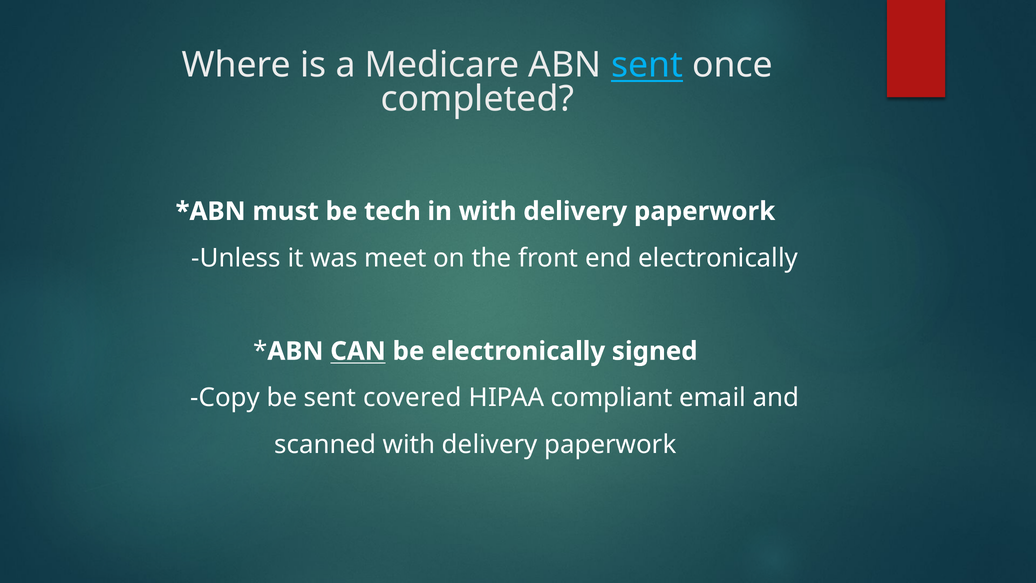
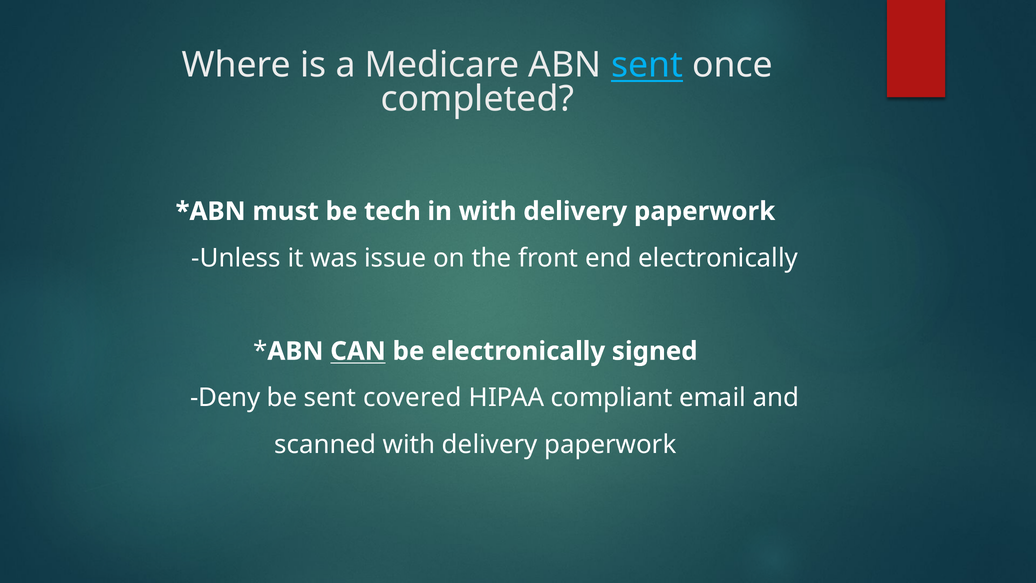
meet: meet -> issue (395, 258)
Copy: Copy -> Deny (225, 398)
